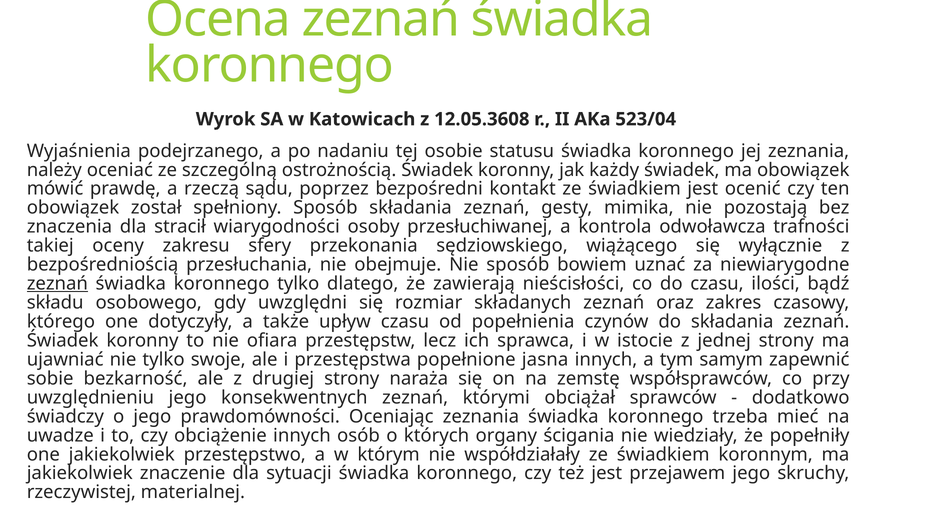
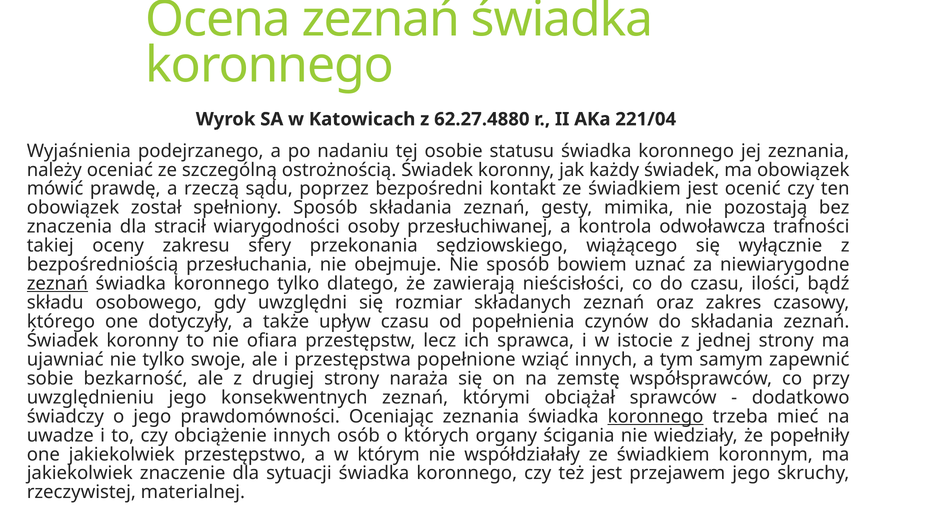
12.05.3608: 12.05.3608 -> 62.27.4880 (482, 119)
523/04: 523/04 -> 221/04 (646, 119)
jasna: jasna -> wziąć (545, 360)
koronnego underline: none -> present (656, 417)
